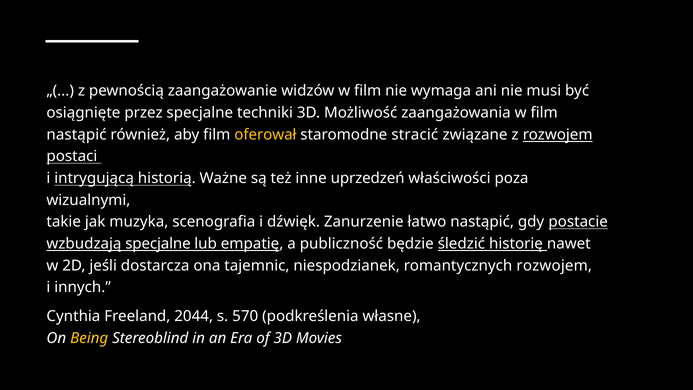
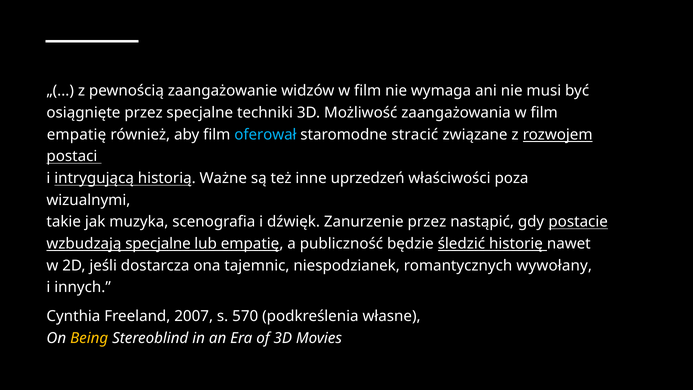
nastąpić: nastąpić -> empatię (76, 135)
oferował colour: yellow -> light blue (265, 135)
Zanurzenie łatwo: łatwo -> przez (427, 222)
romantycznych rozwojem: rozwojem -> wywołany (554, 265)
2044: 2044 -> 2007 (194, 316)
